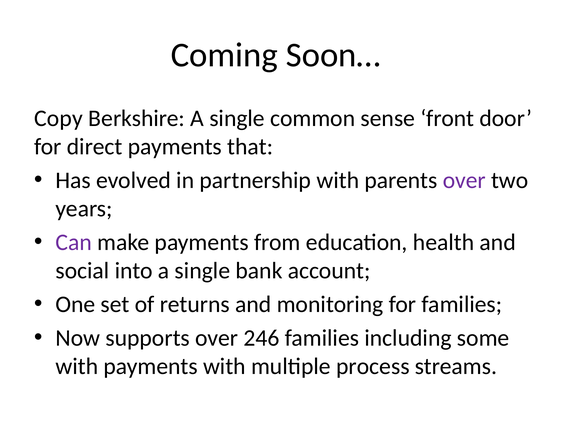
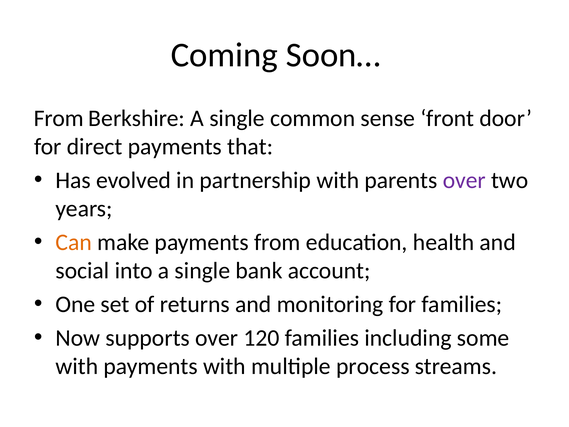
Copy: Copy -> From (59, 118)
Can colour: purple -> orange (74, 242)
246: 246 -> 120 (261, 338)
